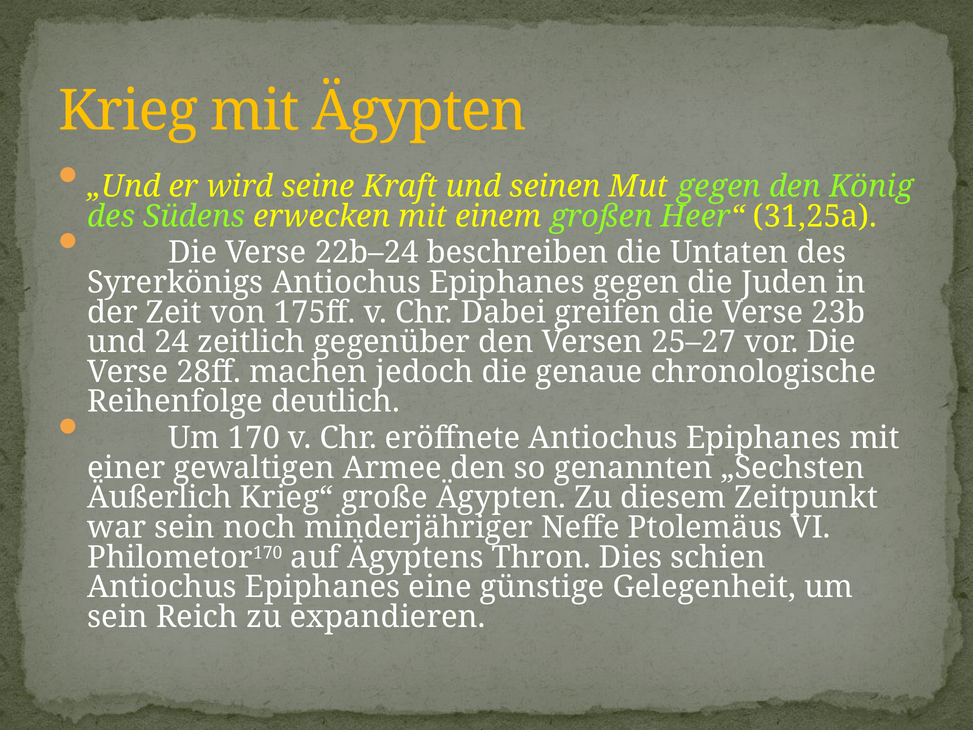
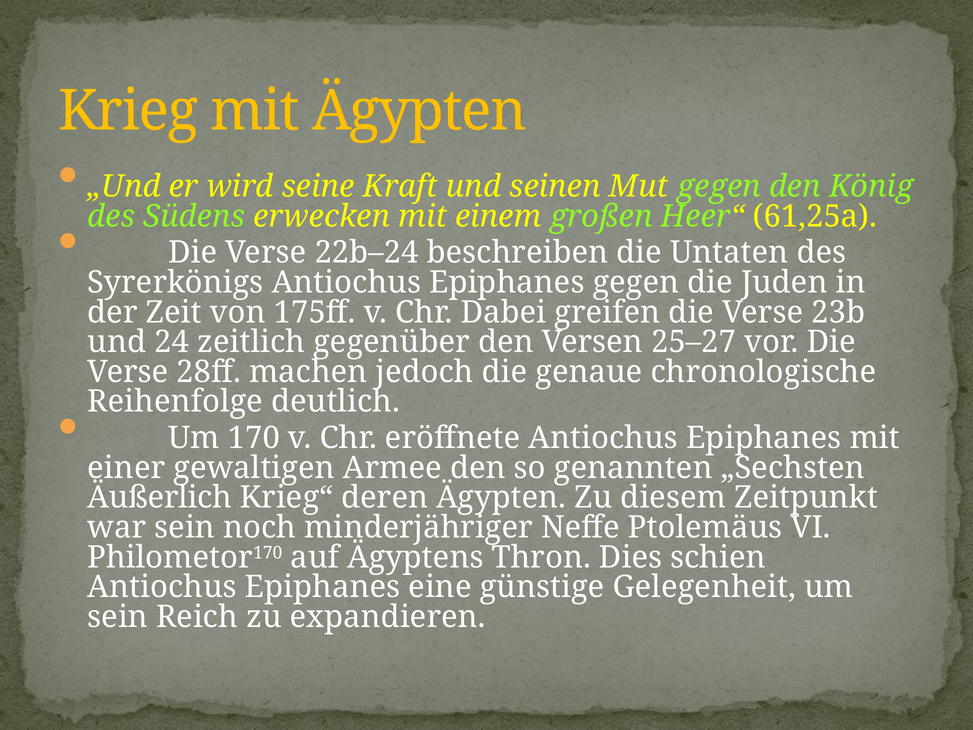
31,25a: 31,25a -> 61,25a (815, 216)
große: große -> deren (385, 497)
